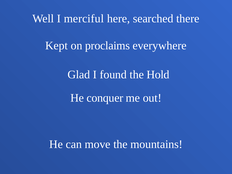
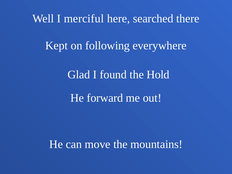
proclaims: proclaims -> following (107, 46)
conquer: conquer -> forward (105, 98)
